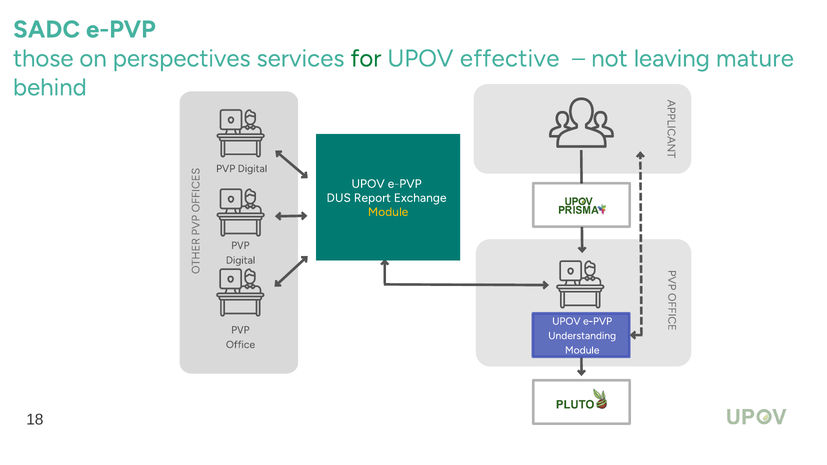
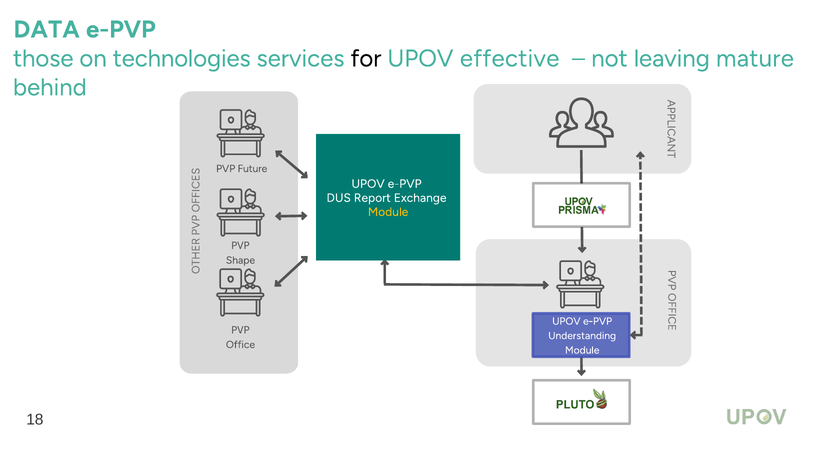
SADC: SADC -> DATA (47, 30)
perspectives: perspectives -> technologies (182, 58)
for colour: green -> black (366, 58)
Digital: Digital -> Future (252, 169)
Digital: Digital -> Shape (240, 260)
